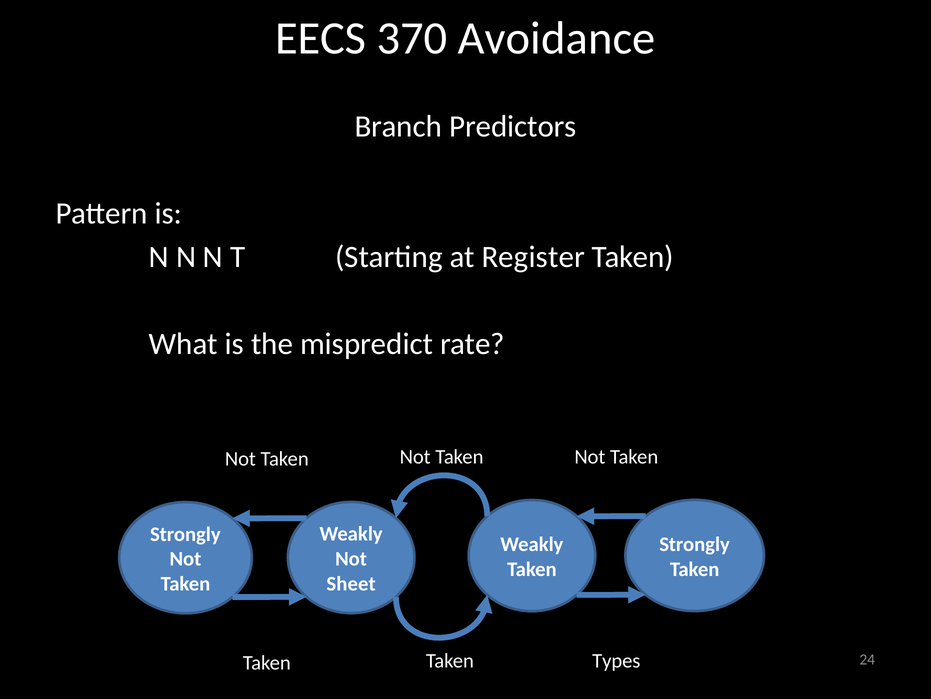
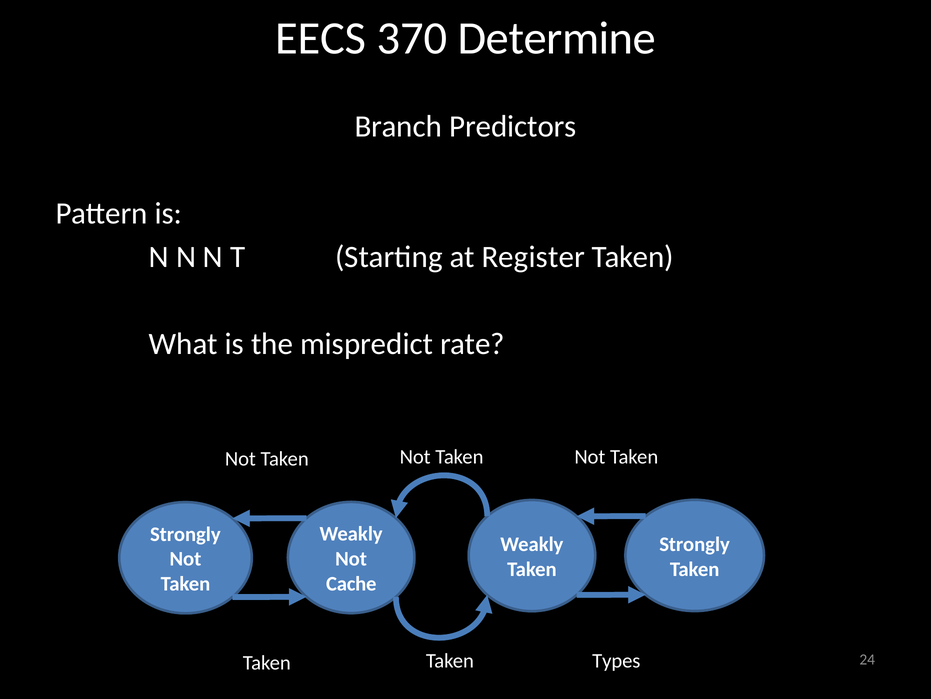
Avoidance: Avoidance -> Determine (557, 38)
Sheet: Sheet -> Cache (351, 583)
